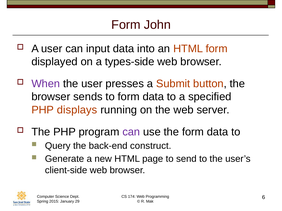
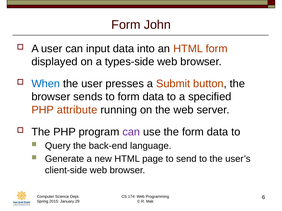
When colour: purple -> blue (46, 84)
displays: displays -> attribute (77, 110)
construct: construct -> language (151, 146)
